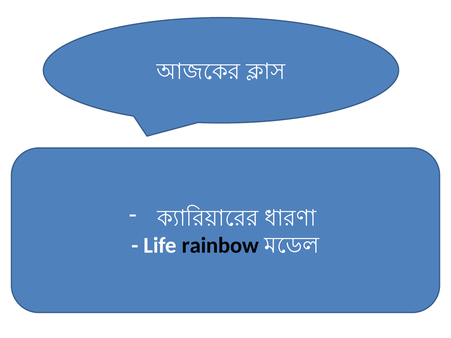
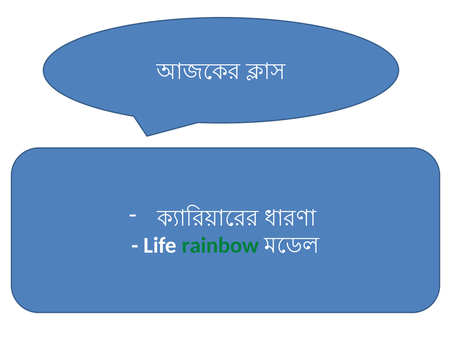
rainbow colour: black -> green (220, 246)
